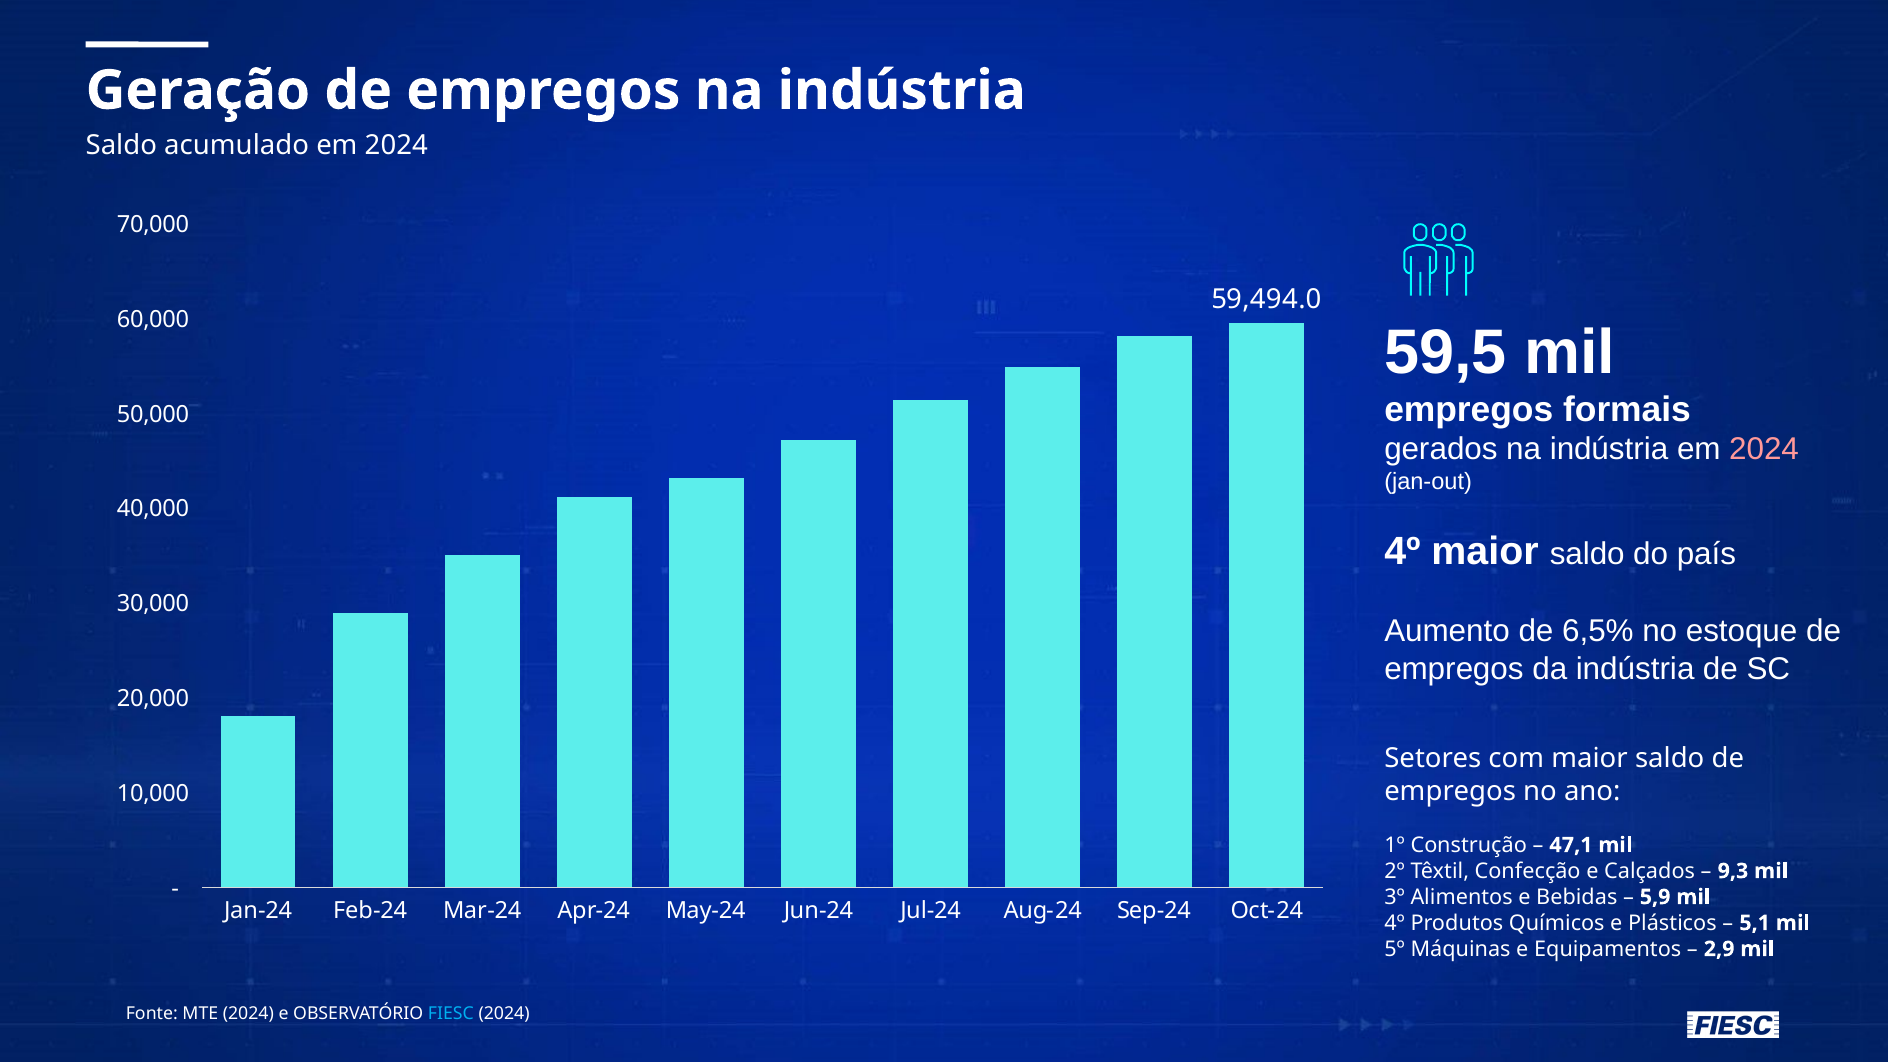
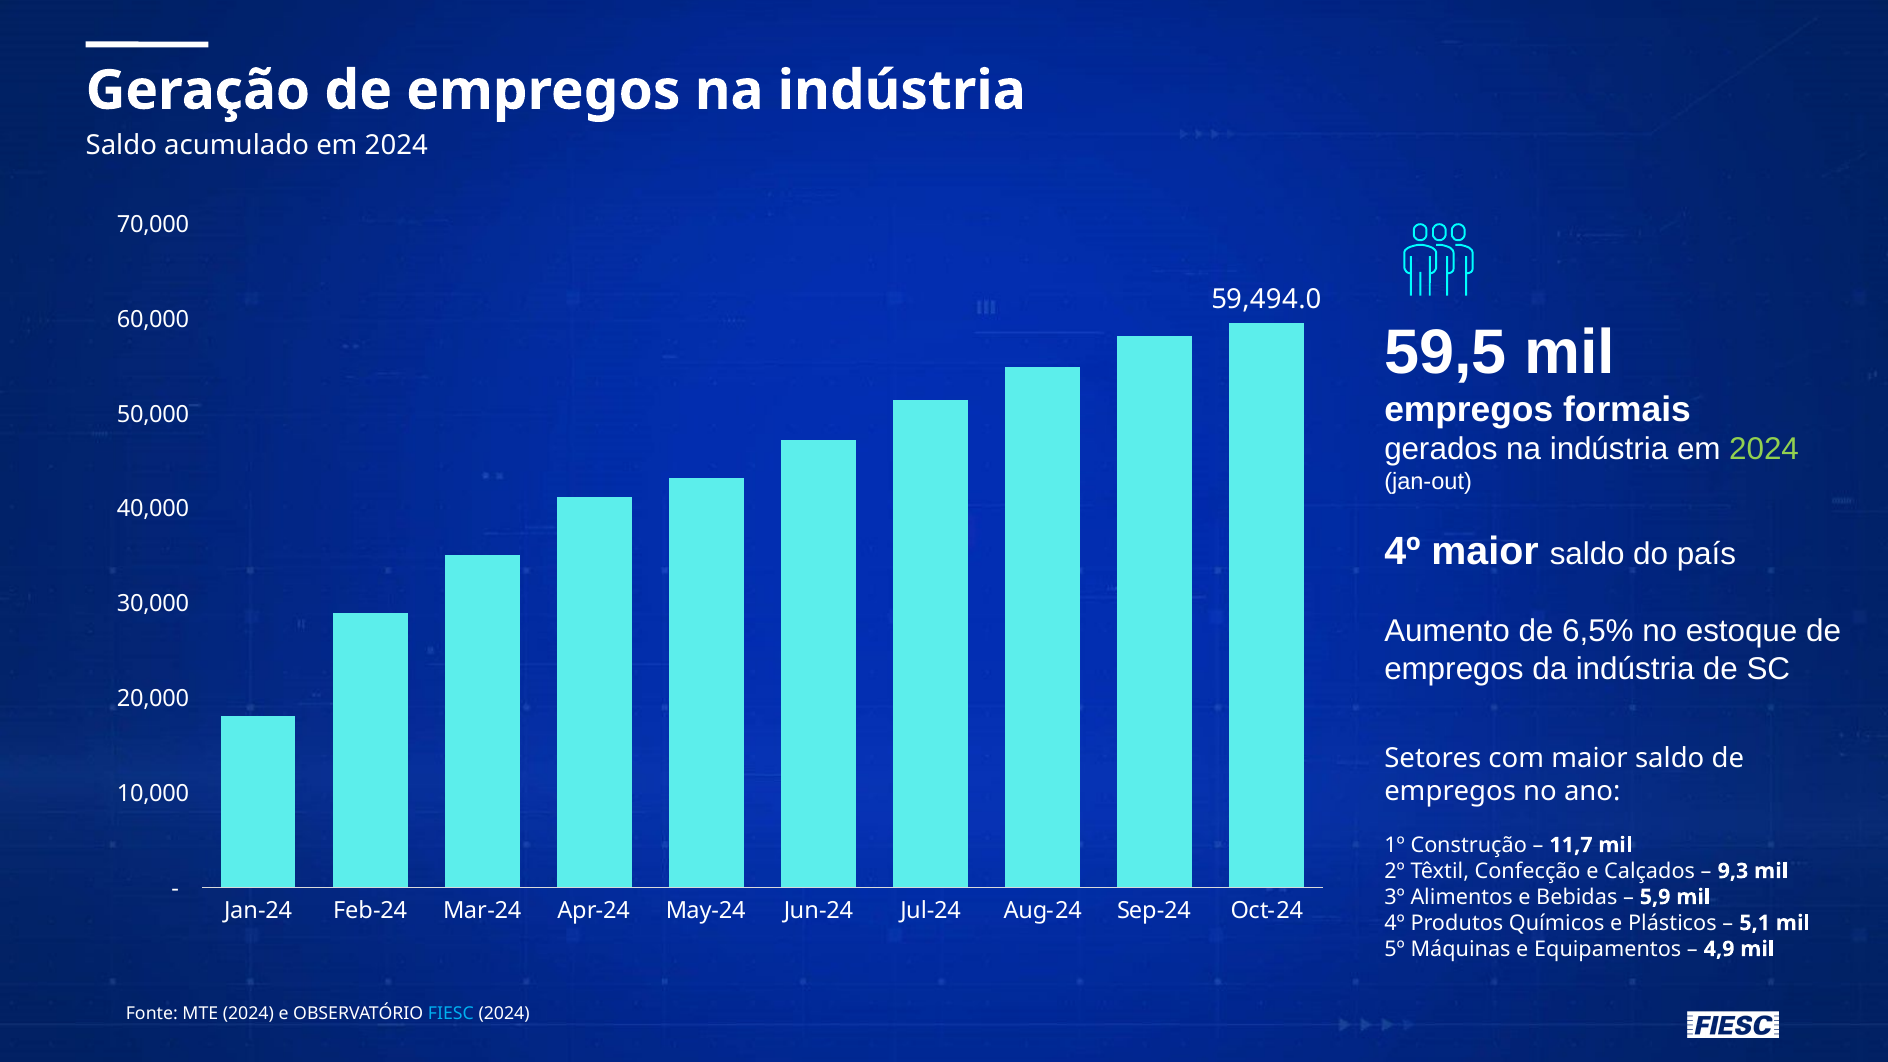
2024 colour: pink -> light green (1764, 449)
47,1: 47,1 -> 11,7 (1571, 845)
2,9: 2,9 -> 4,9 (1719, 949)
